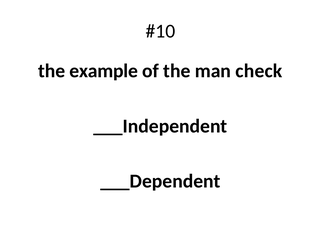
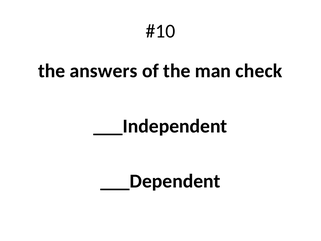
example: example -> answers (104, 71)
